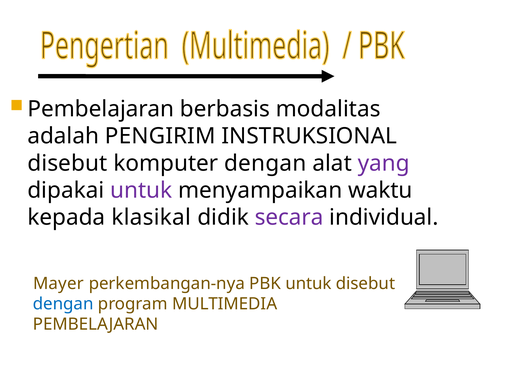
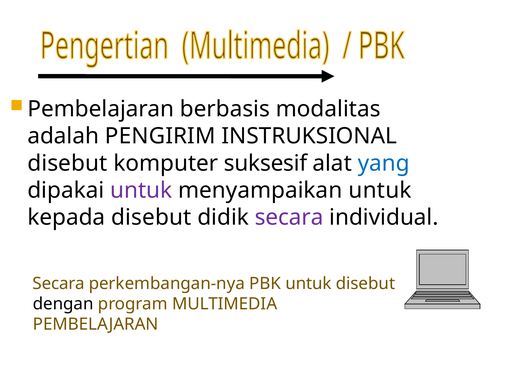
komputer dengan: dengan -> suksesif (266, 163)
yang colour: purple -> blue (384, 163)
menyampaikan waktu: waktu -> untuk (380, 190)
kepada klasikal: klasikal -> disebut (151, 218)
Mayer: Mayer -> Secara (59, 284)
dengan colour: blue -> black (63, 304)
